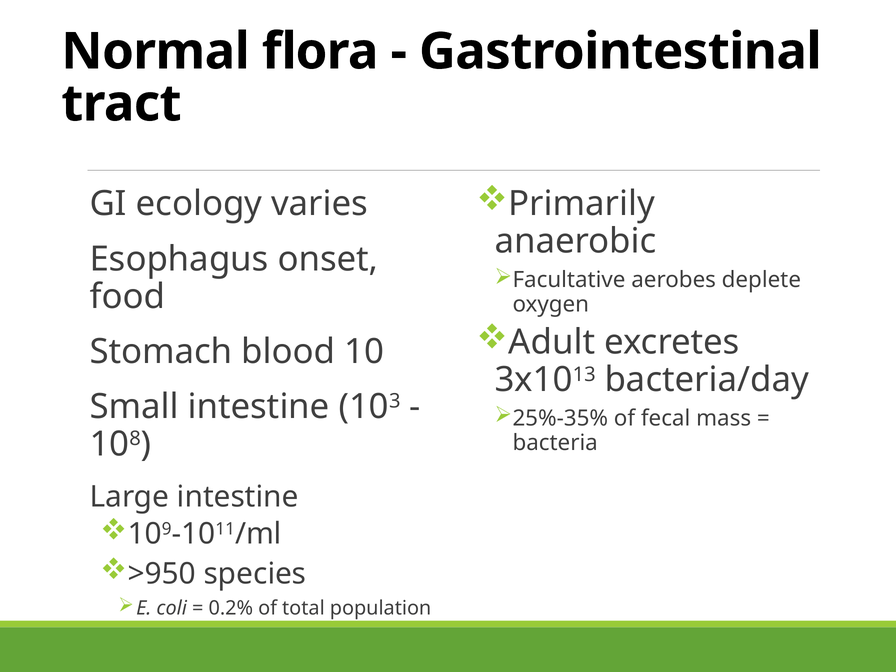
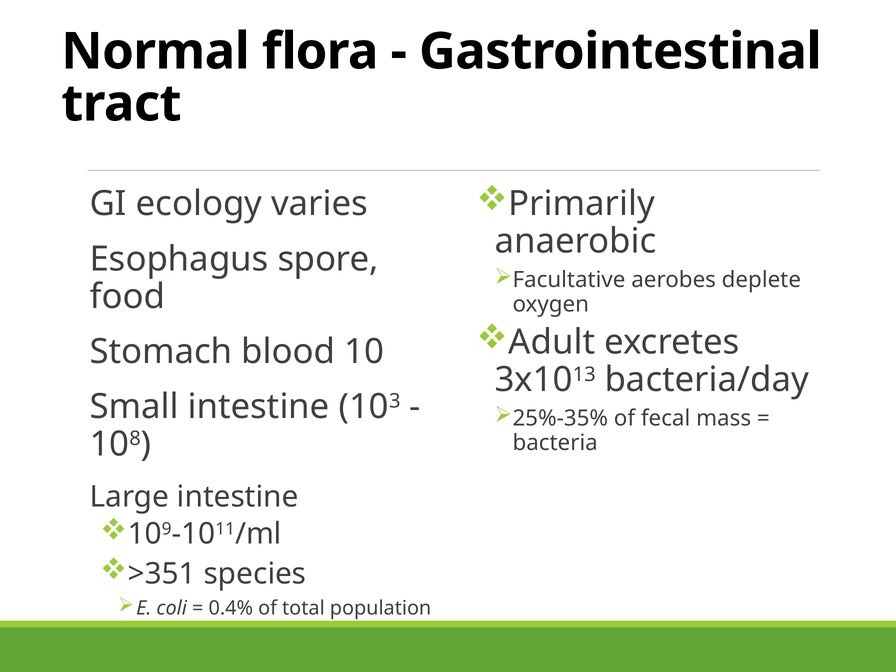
onset: onset -> spore (328, 259)
>950: >950 -> >351 (162, 574)
0.2%: 0.2% -> 0.4% (231, 608)
